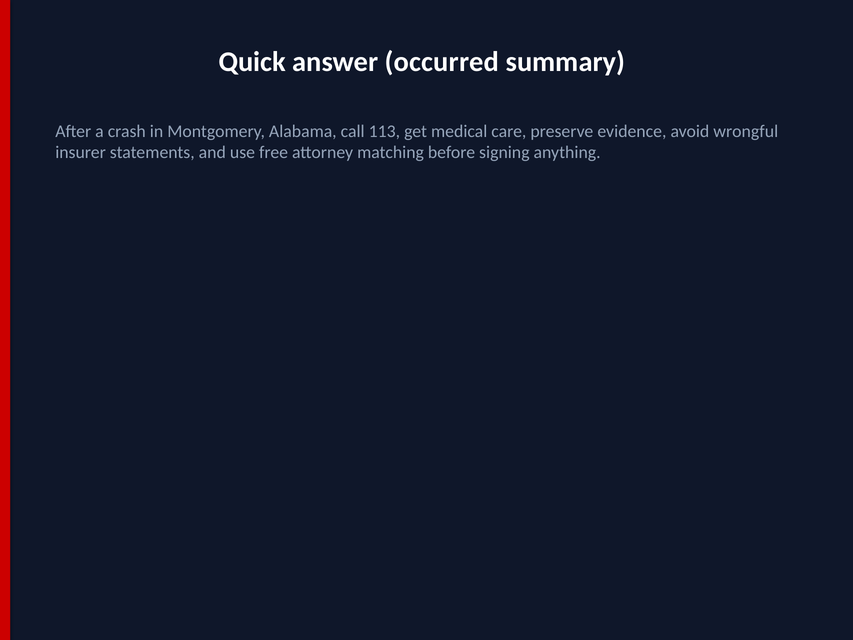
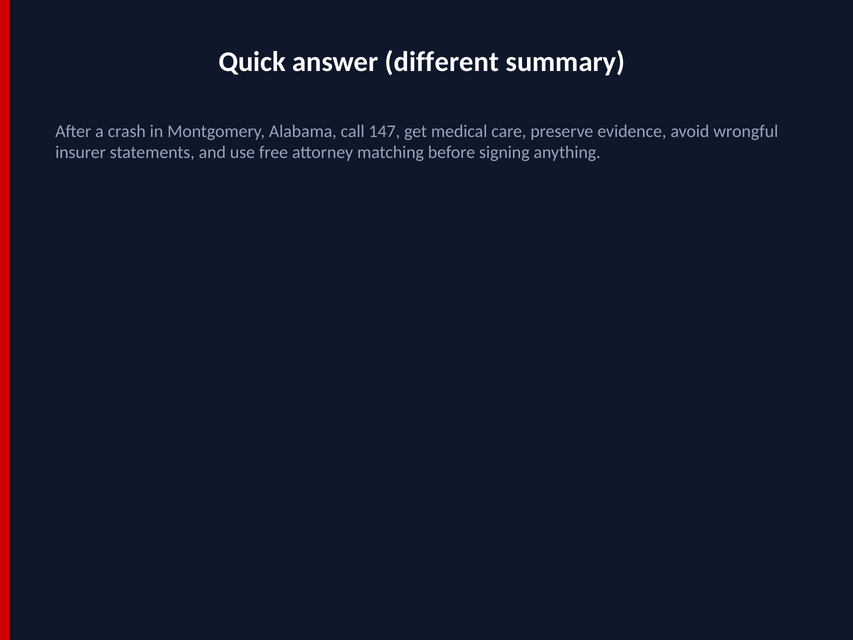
occurred: occurred -> different (442, 62)
113: 113 -> 147 (384, 131)
